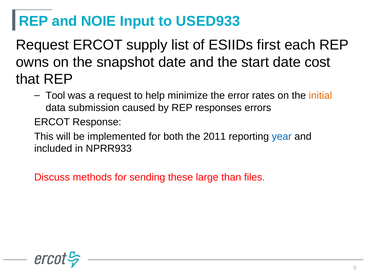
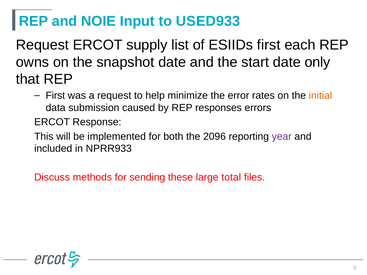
cost: cost -> only (317, 62)
Tool: Tool -> First (55, 96)
2011: 2011 -> 2096 (215, 137)
year colour: blue -> purple (282, 137)
than: than -> total (231, 177)
